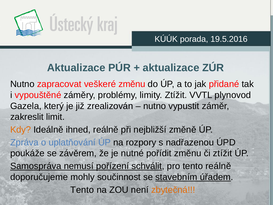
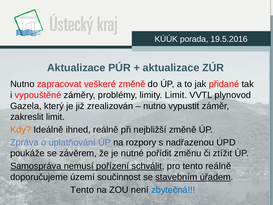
veškeré změnu: změnu -> změně (132, 84)
limity Ztížit: Ztížit -> Limit (176, 95)
mohly: mohly -> území (83, 177)
zbytečná colour: orange -> blue (173, 190)
